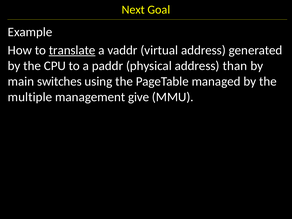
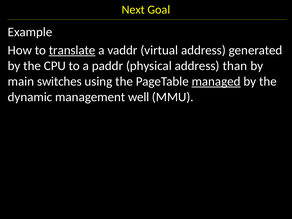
managed underline: none -> present (216, 81)
multiple: multiple -> dynamic (30, 97)
give: give -> well (139, 97)
